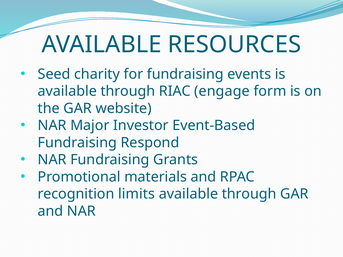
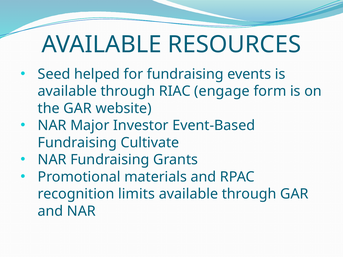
charity: charity -> helped (97, 74)
Respond: Respond -> Cultivate (150, 143)
